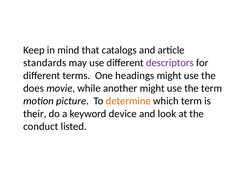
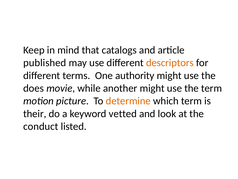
standards: standards -> published (45, 63)
descriptors colour: purple -> orange (170, 63)
headings: headings -> authority (135, 75)
device: device -> vetted (123, 113)
